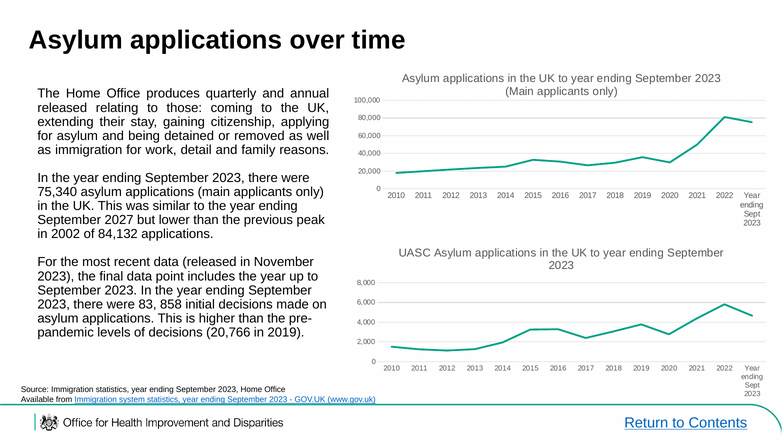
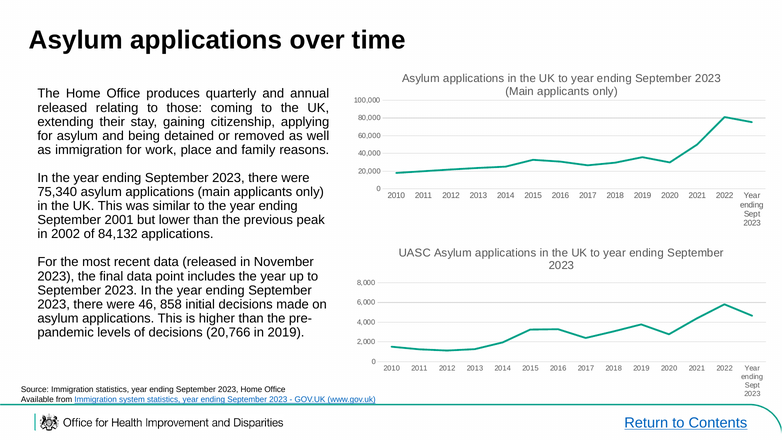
detail: detail -> place (196, 150)
2027: 2027 -> 2001 (119, 220)
83: 83 -> 46 (148, 304)
